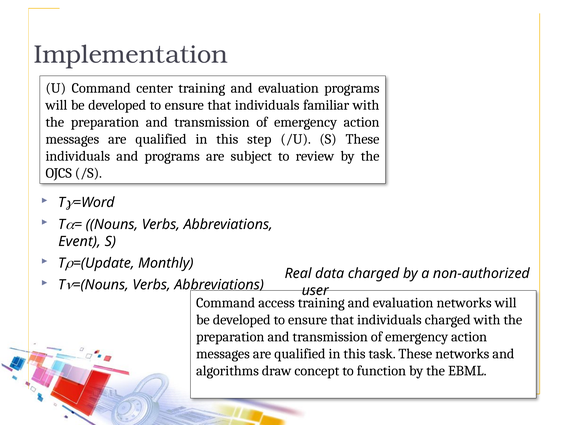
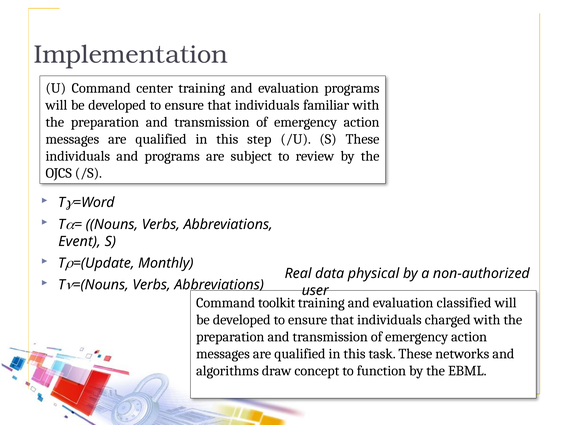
data charged: charged -> physical (374, 274)
access: access -> toolkit (277, 303)
evaluation networks: networks -> classified (464, 303)
